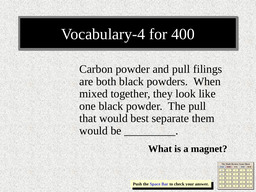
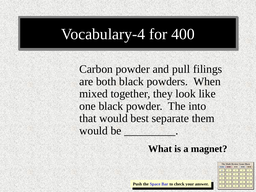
The pull: pull -> into (197, 106)
